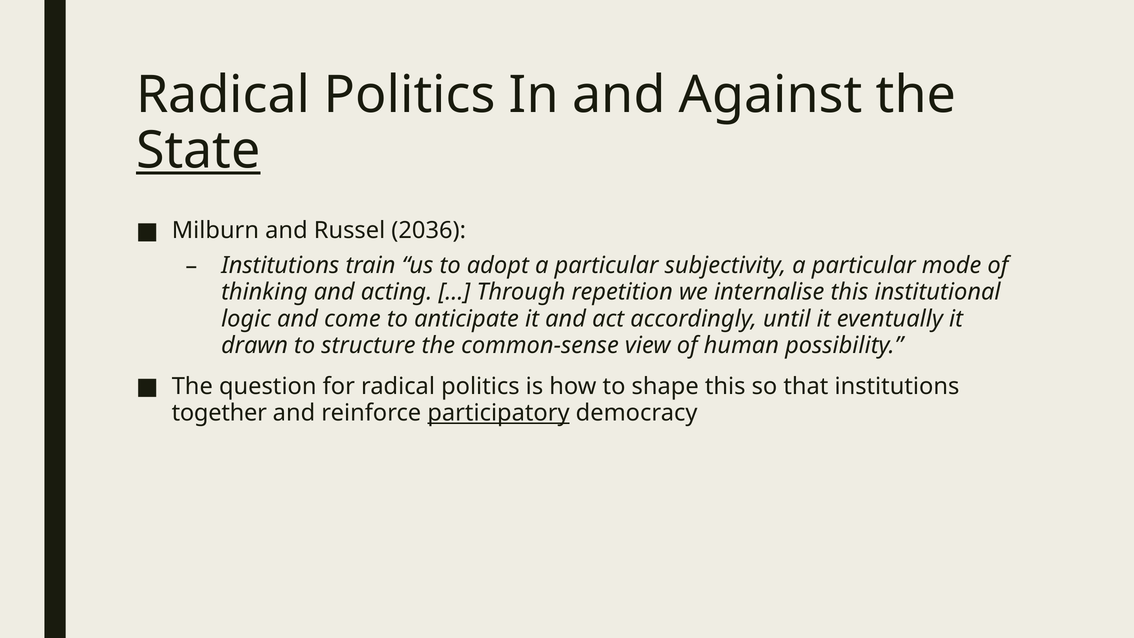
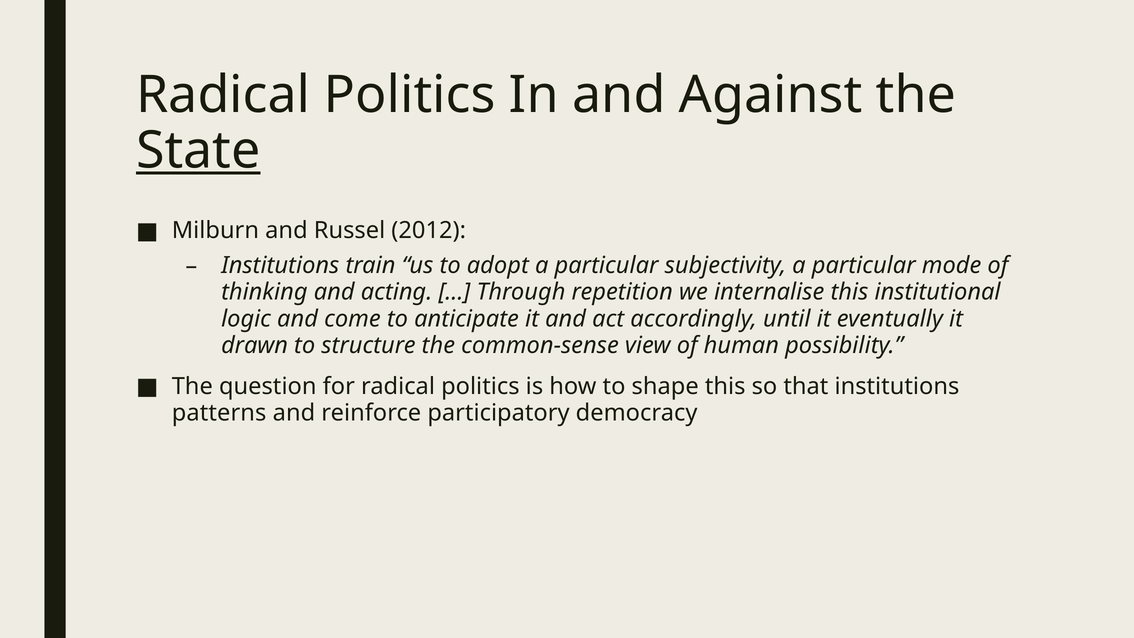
2036: 2036 -> 2012 (429, 230)
together: together -> patterns (219, 413)
participatory underline: present -> none (499, 413)
